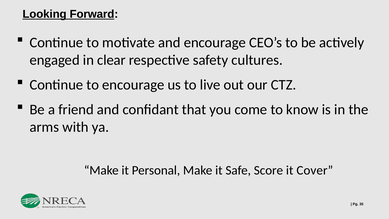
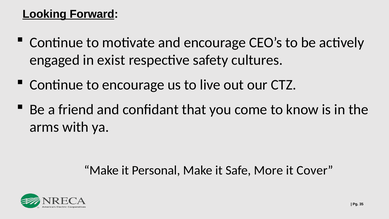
clear: clear -> exist (111, 60)
Score: Score -> More (268, 170)
